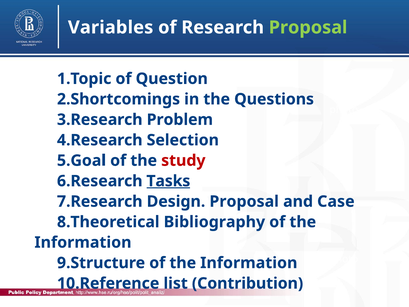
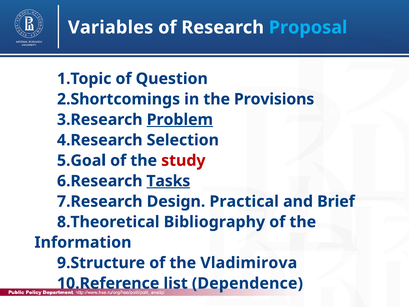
Proposal colour: light green -> light blue (308, 27)
Questions: Questions -> Provisions (274, 99)
Problem underline: none -> present (180, 120)
Design Proposal: Proposal -> Practical (244, 201)
Case: Case -> Brief (336, 201)
Information: Information -> Vladimirova (249, 263)
Contribution: Contribution -> Dependence (247, 283)
